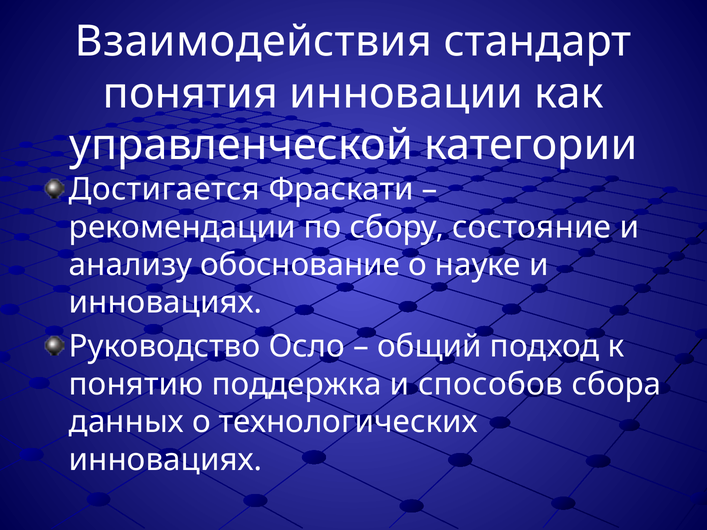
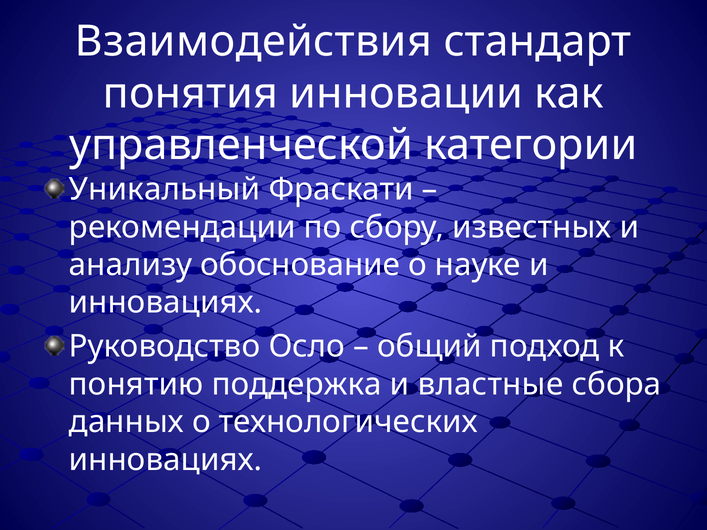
Достигается: Достигается -> Уникальный (165, 190)
состояние: состояние -> известных (532, 227)
способов: способов -> властные (490, 384)
